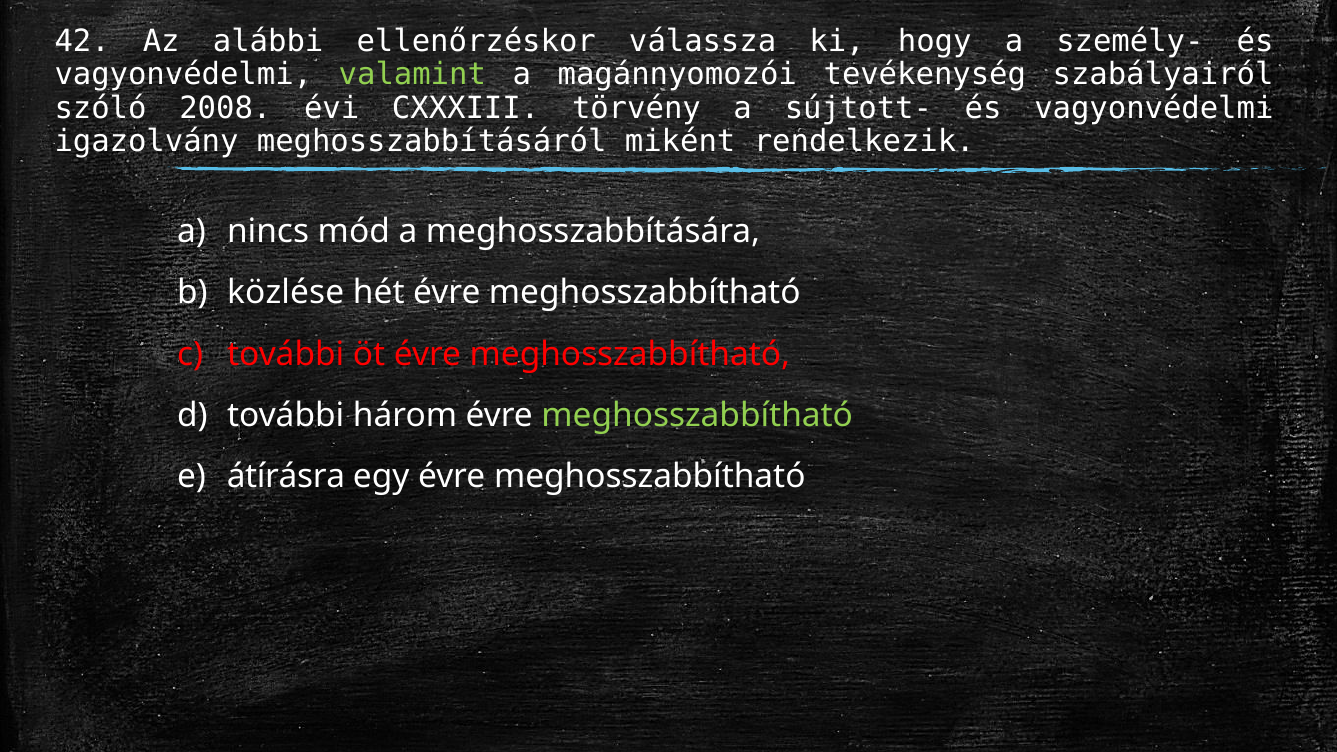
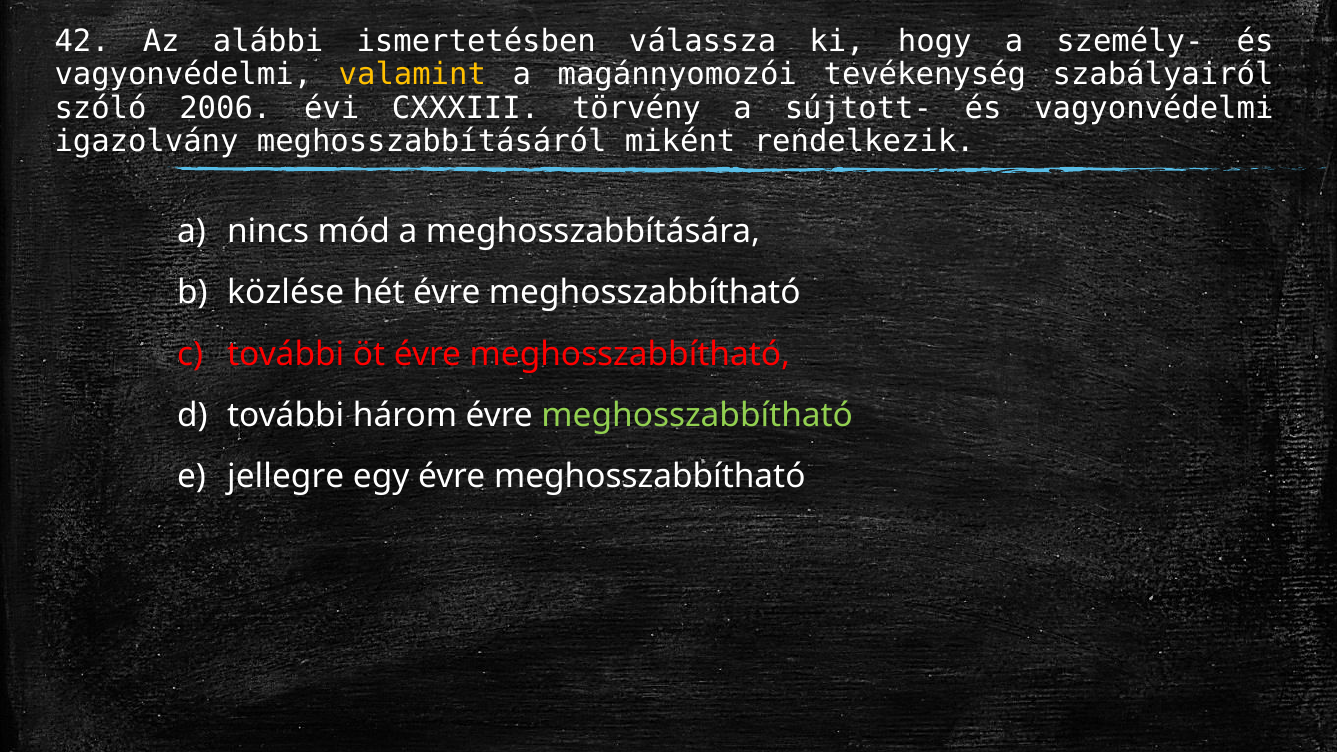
ellenőrzéskor: ellenőrzéskor -> ismertetésben (476, 42)
valamint colour: light green -> yellow (412, 75)
2008: 2008 -> 2006 (225, 108)
átírásra: átírásra -> jellegre (286, 477)
